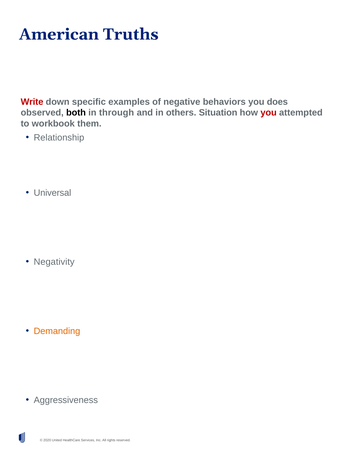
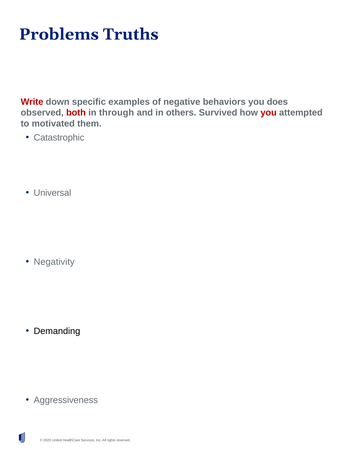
American: American -> Problems (59, 34)
both colour: black -> red (76, 113)
Situation: Situation -> Survived (218, 113)
workbook: workbook -> motivated (53, 124)
Relationship: Relationship -> Catastrophic (59, 137)
Demanding colour: orange -> black (57, 331)
